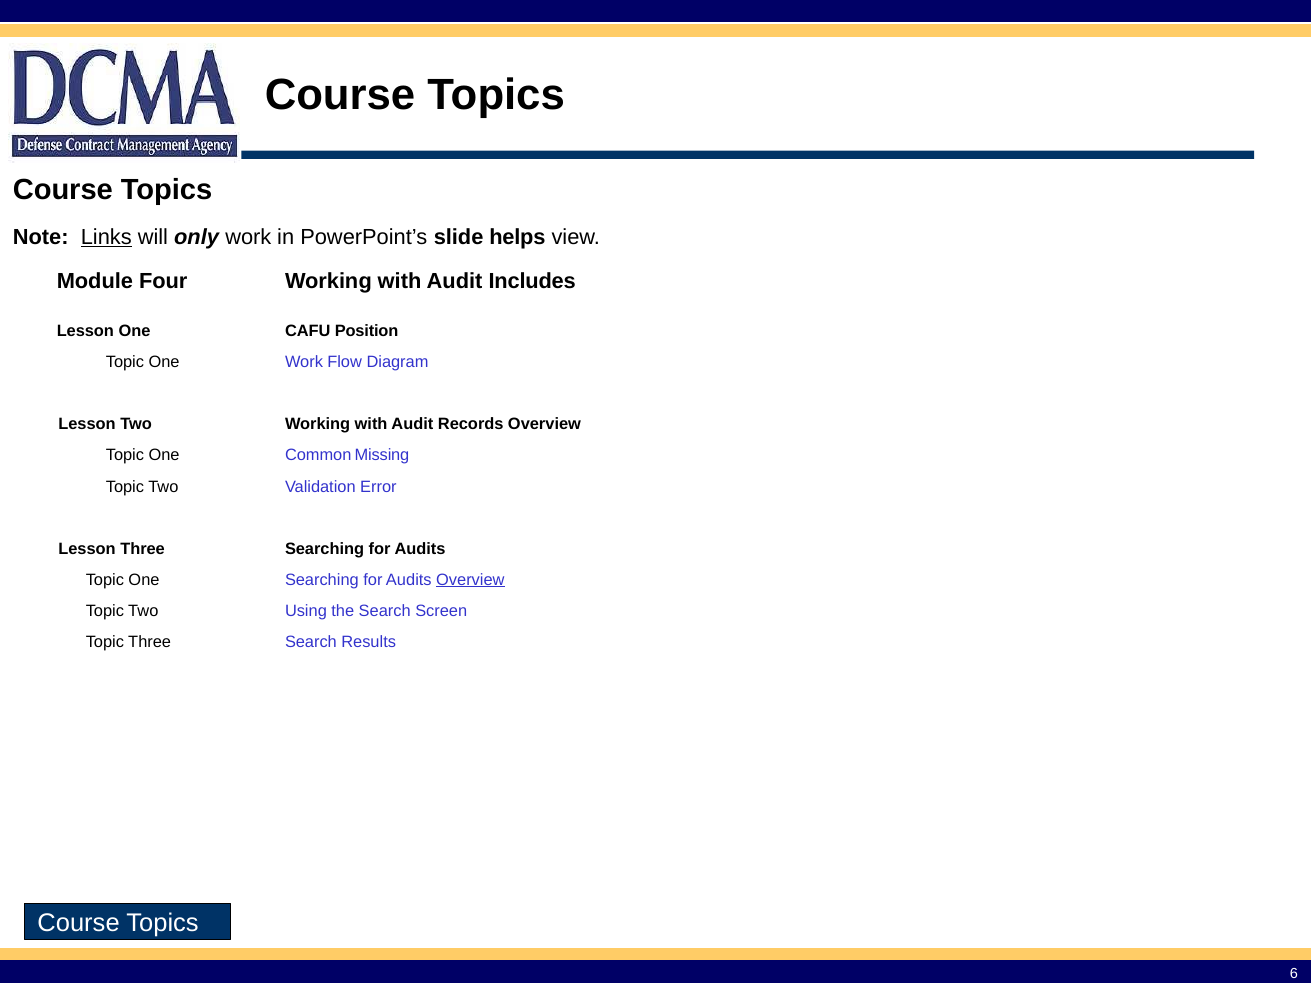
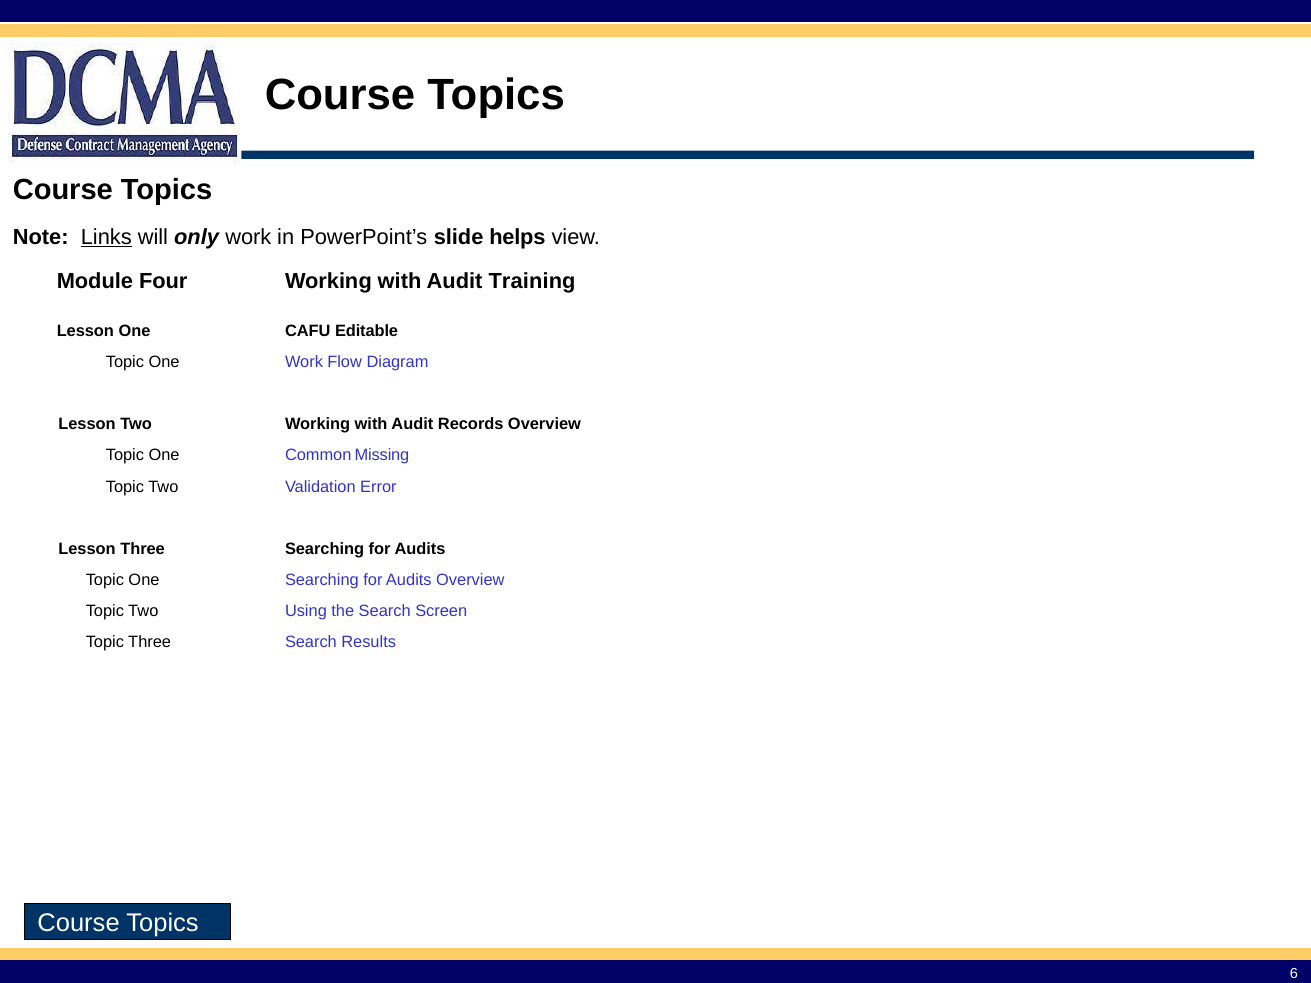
Includes: Includes -> Training (532, 282)
Position: Position -> Editable (367, 331)
Overview underline: present -> none (470, 580)
